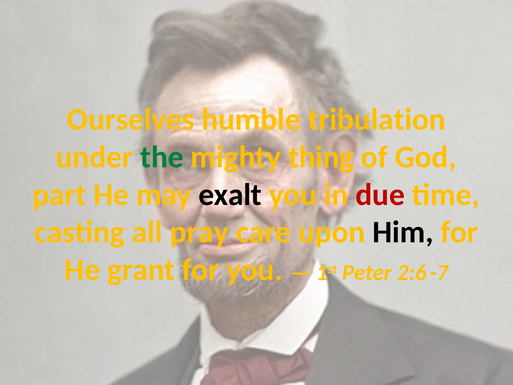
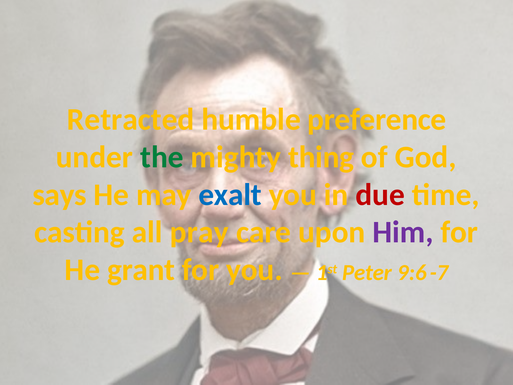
Ourselves: Ourselves -> Retracted (131, 119)
tribulation: tribulation -> preference (377, 119)
part: part -> says (60, 195)
exalt colour: black -> blue (230, 195)
Him colour: black -> purple (403, 232)
2:6: 2:6 -> 9:6 (412, 273)
